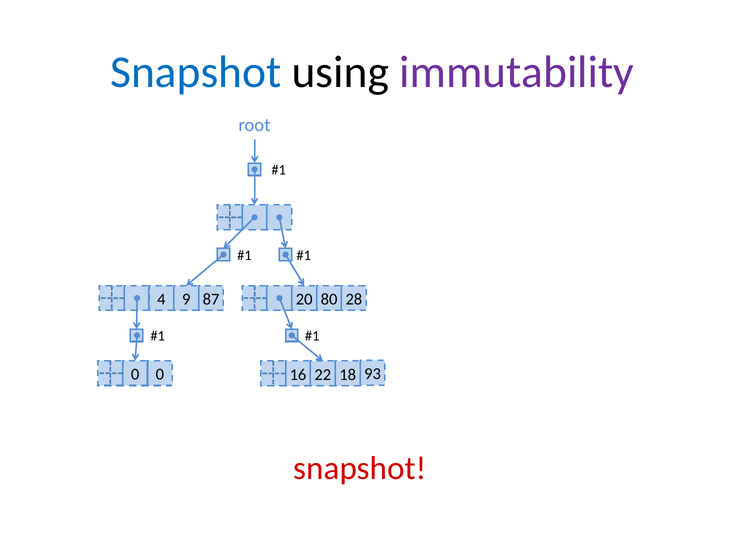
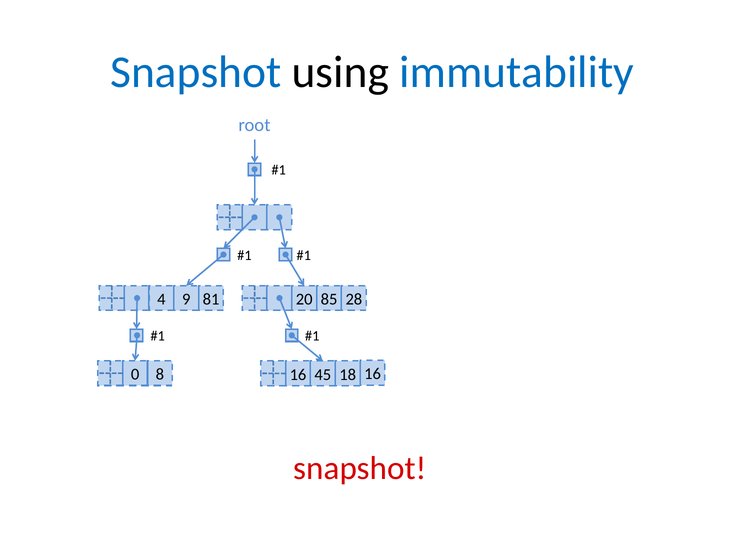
immutability colour: purple -> blue (517, 72)
87: 87 -> 81 (211, 299)
80: 80 -> 85 (329, 299)
0 0: 0 -> 8 (160, 374)
22: 22 -> 45 (323, 374)
18 93: 93 -> 16 (373, 374)
